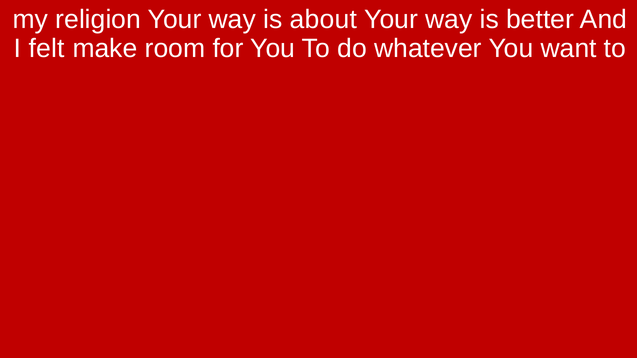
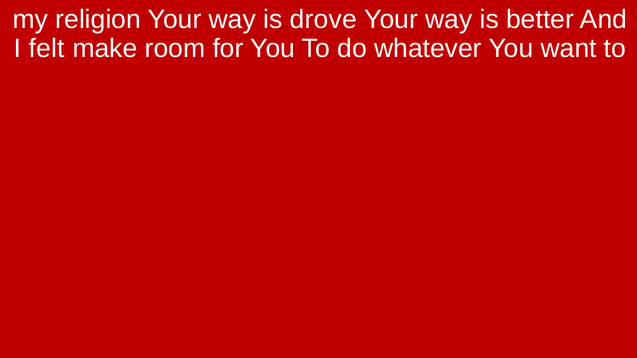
about: about -> drove (323, 20)
